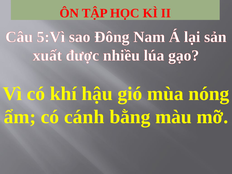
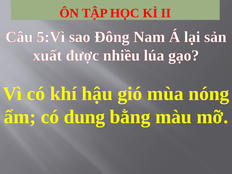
cánh: cánh -> dung (84, 117)
